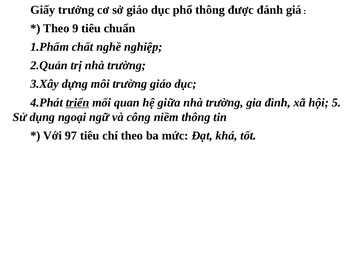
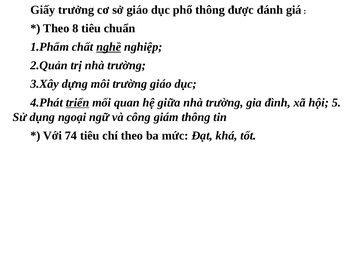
9: 9 -> 8 (75, 28)
nghề underline: none -> present (109, 47)
niềm: niềm -> giám (166, 117)
97: 97 -> 74 (71, 135)
